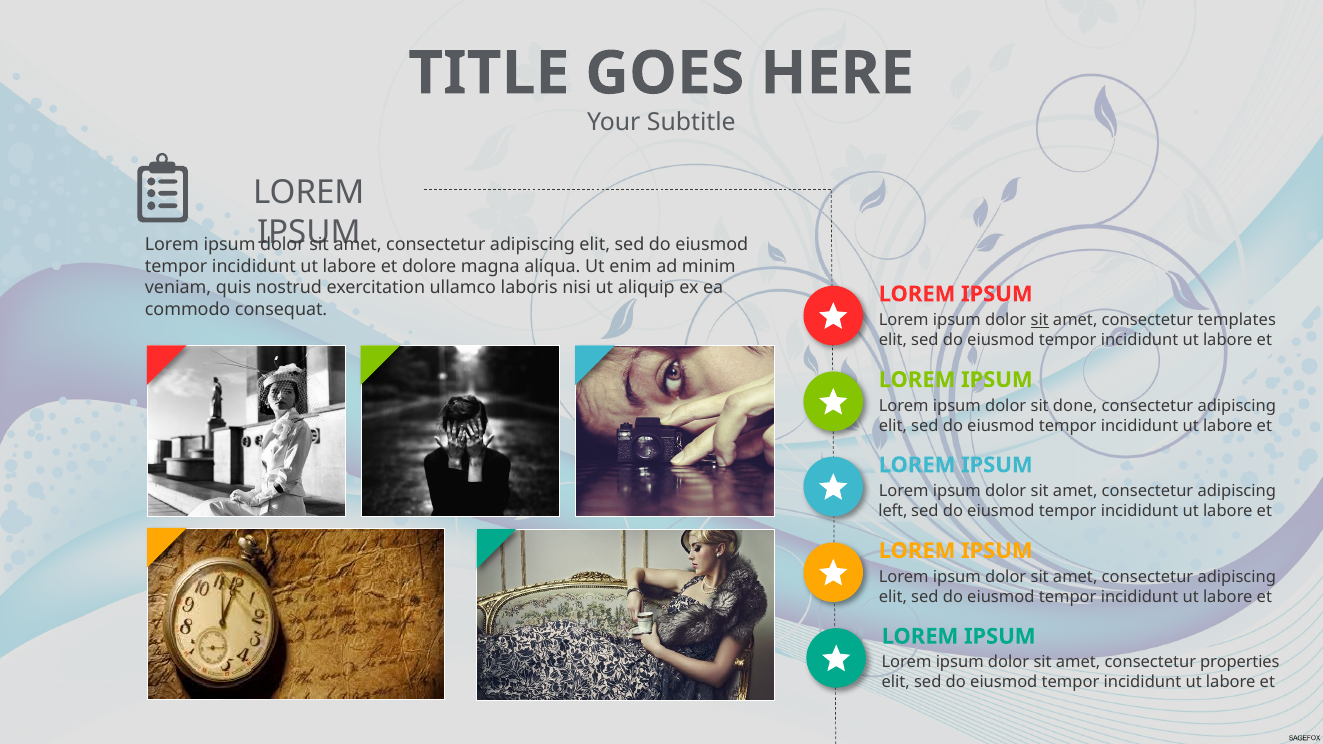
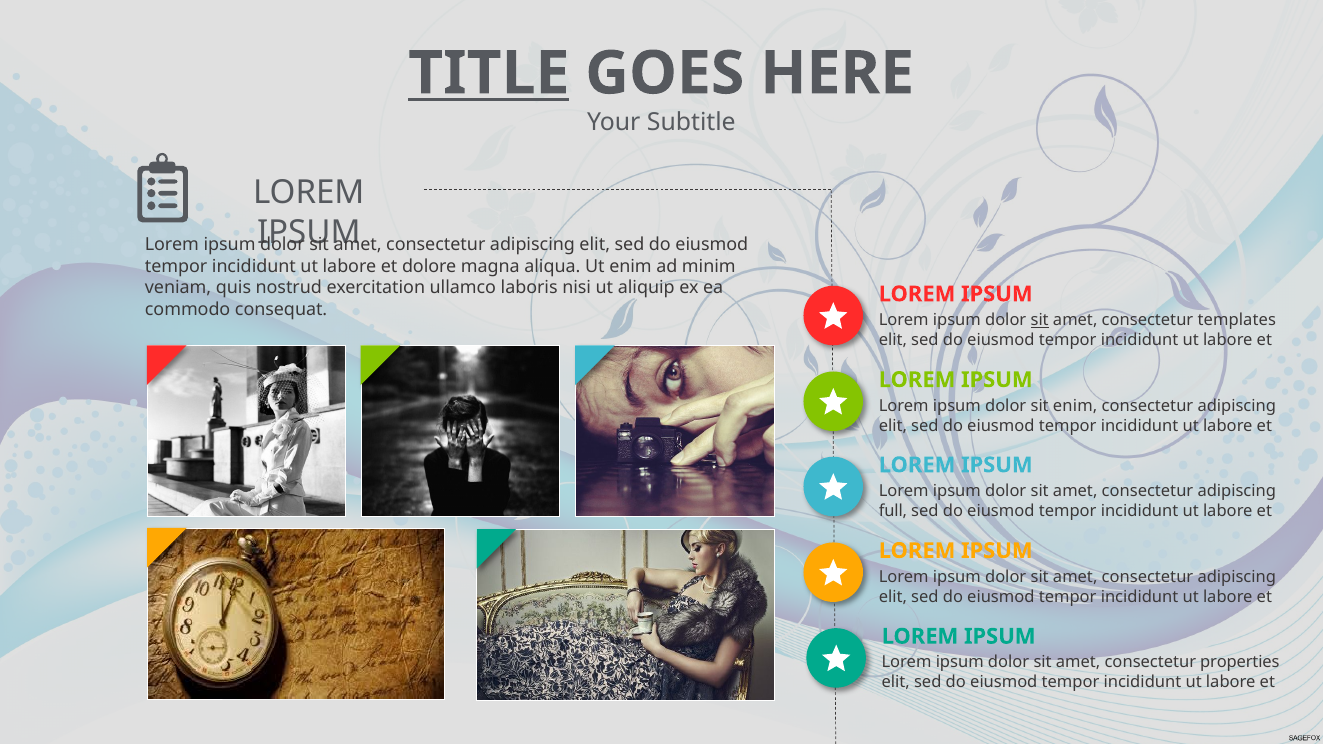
TITLE underline: none -> present (489, 73)
sit done: done -> enim (1075, 406)
left: left -> full (893, 511)
